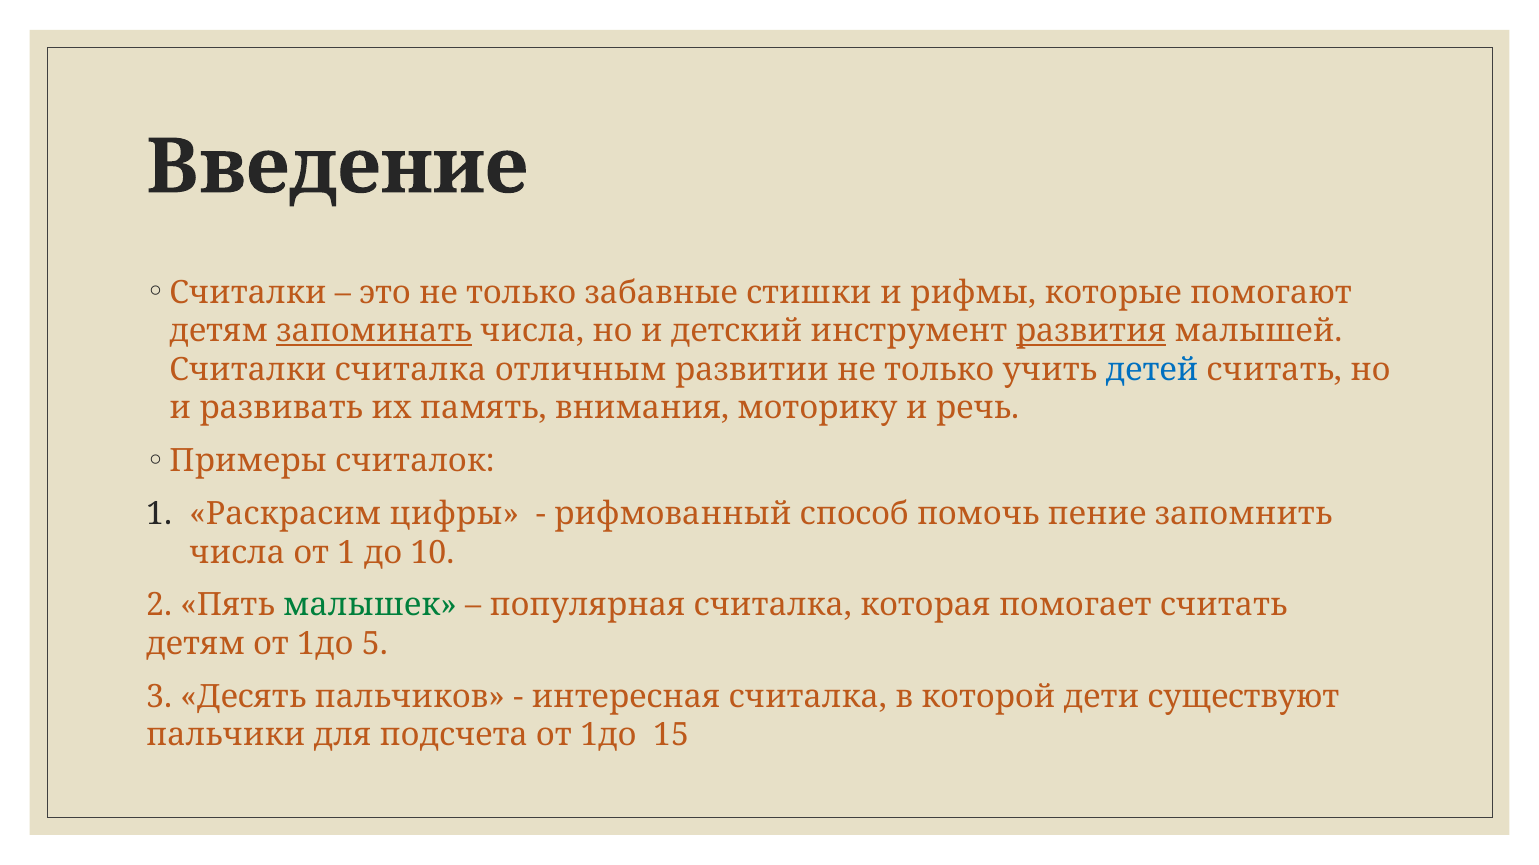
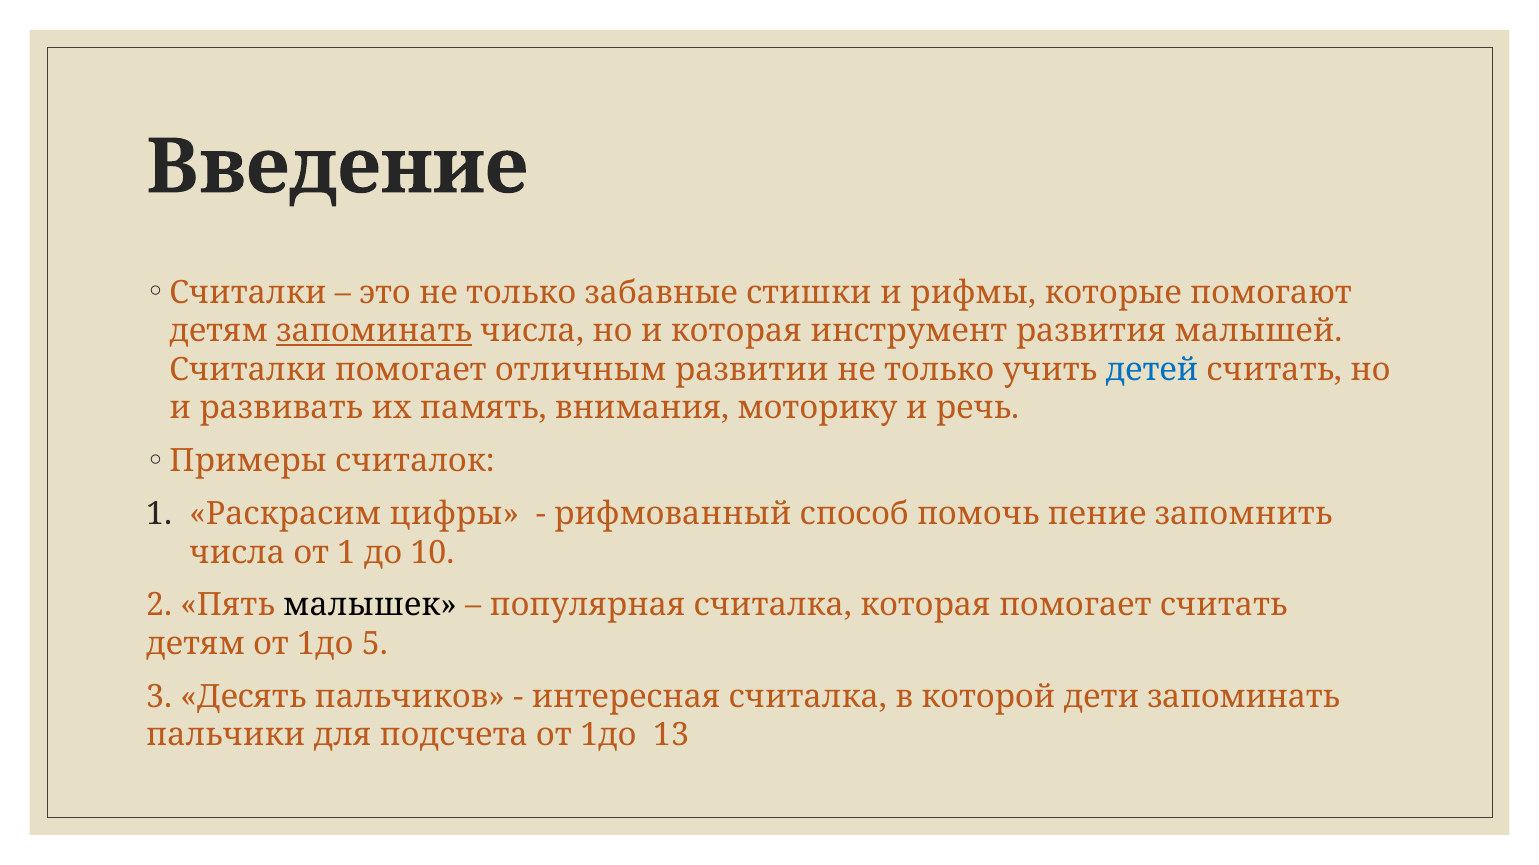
и детский: детский -> которая (736, 331)
развития underline: present -> none (1091, 331)
Считалки считалка: считалка -> помогает (411, 370)
малышек colour: green -> black (370, 606)
дети существуют: существуют -> запоминать (1244, 697)
15: 15 -> 13 (671, 736)
